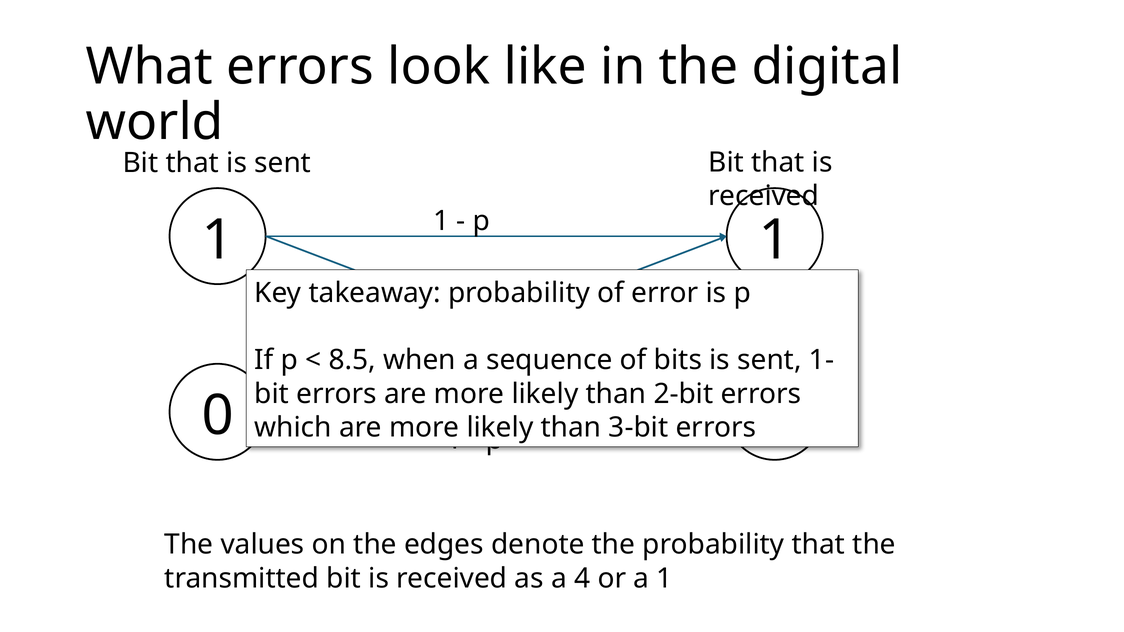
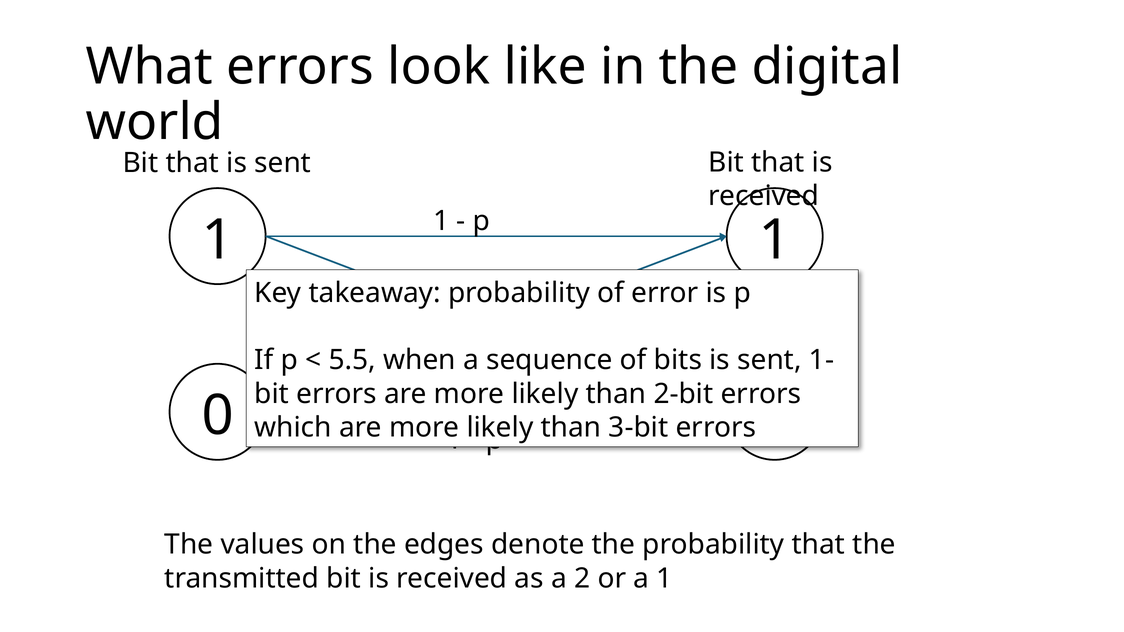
8.5: 8.5 -> 5.5 (352, 360)
4: 4 -> 2 (582, 579)
